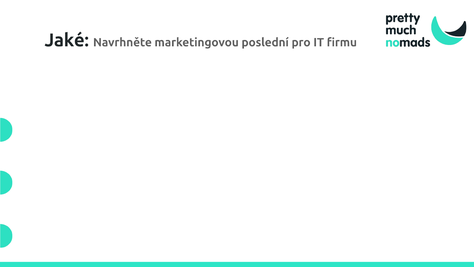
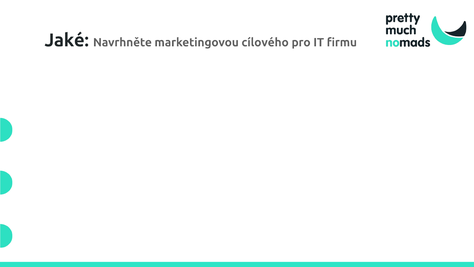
poslední: poslední -> cílového (265, 42)
